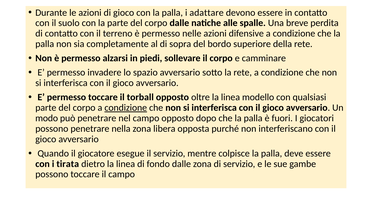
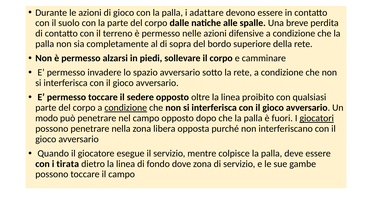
torball: torball -> sedere (140, 97)
modello: modello -> proibito (258, 97)
giocatori underline: none -> present (317, 118)
fondo dalle: dalle -> dove (181, 164)
